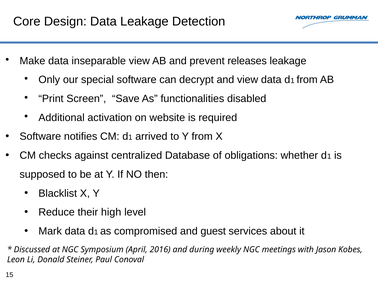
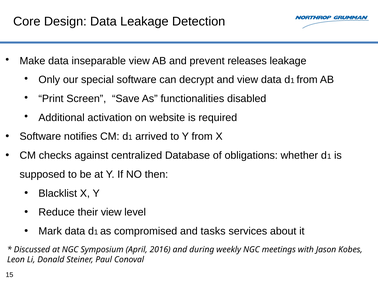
their high: high -> view (111, 212)
guest: guest -> tasks (213, 231)
